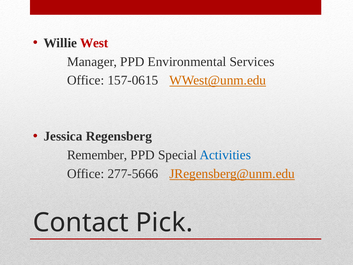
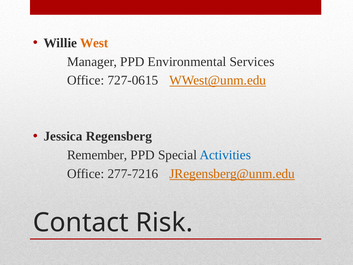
West colour: red -> orange (94, 43)
157-0615: 157-0615 -> 727-0615 (133, 80)
277-5666: 277-5666 -> 277-7216 (133, 174)
Pick: Pick -> Risk (164, 222)
